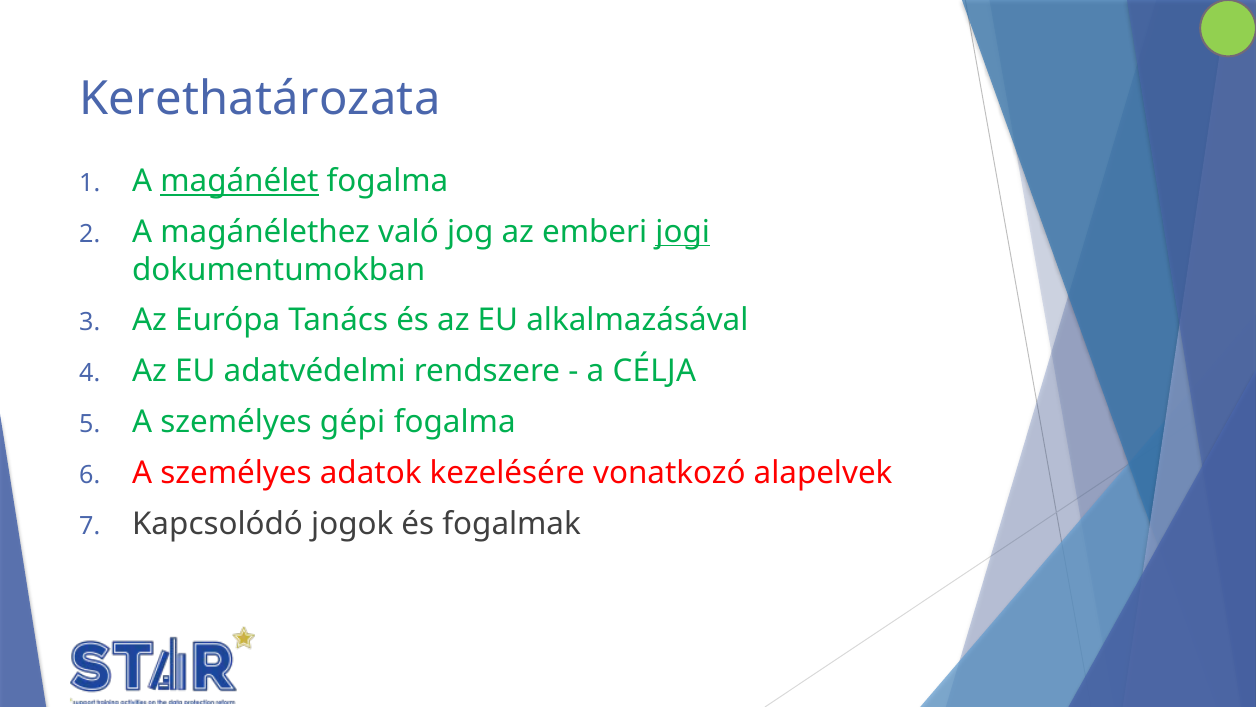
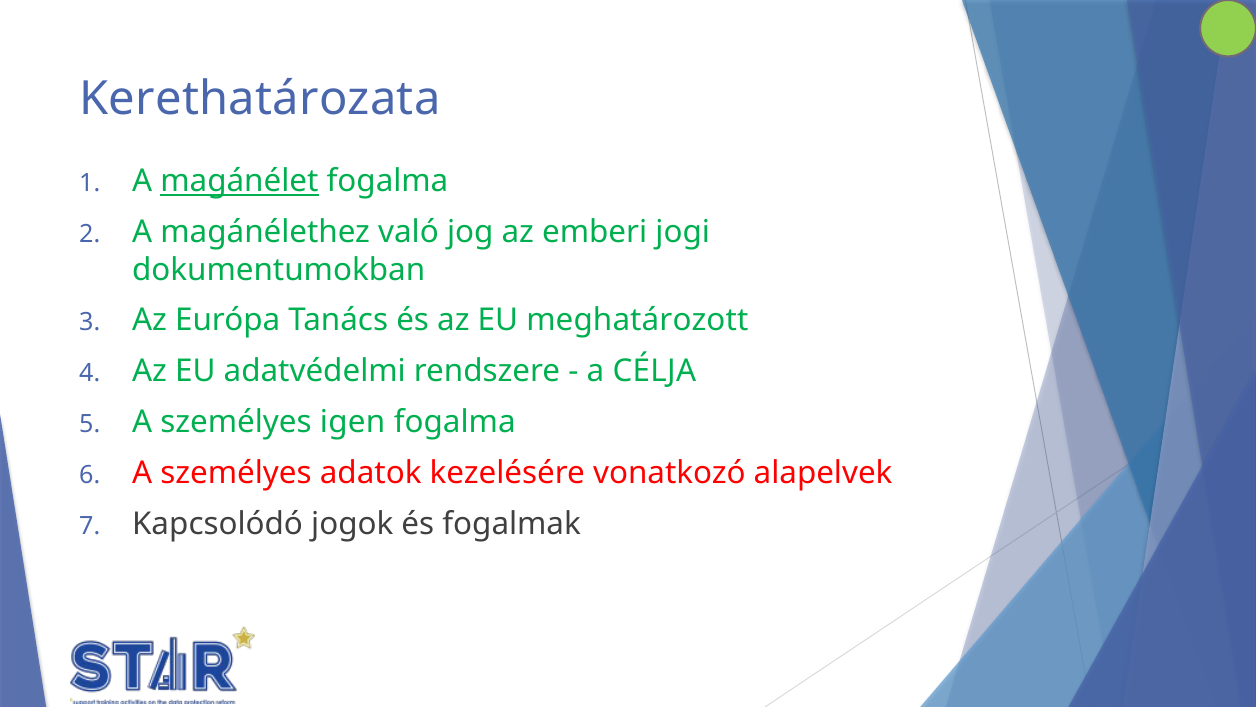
jogi underline: present -> none (683, 232)
alkalmazásával: alkalmazásával -> meghatározott (637, 320)
gépi: gépi -> igen (353, 422)
